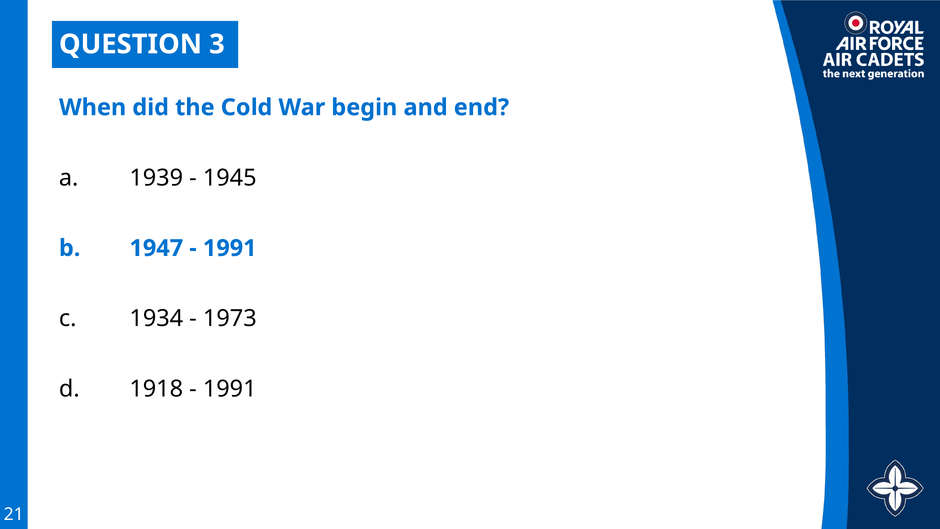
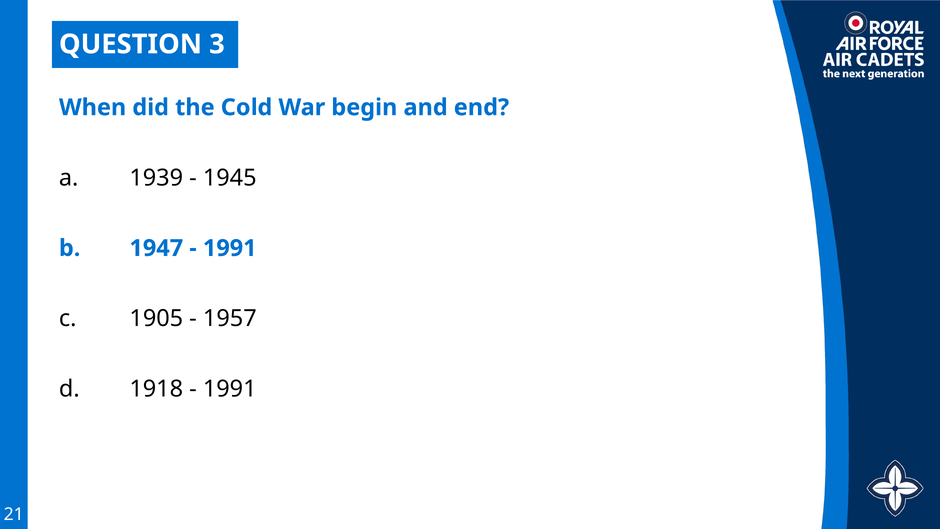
1934: 1934 -> 1905 (156, 318)
1973: 1973 -> 1957 (230, 318)
